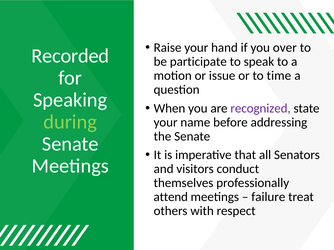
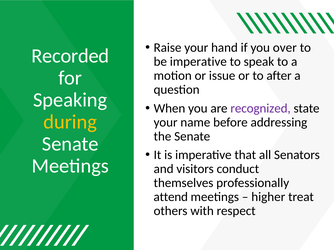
be participate: participate -> imperative (198, 62)
time: time -> after (279, 76)
during colour: light green -> yellow (70, 122)
failure: failure -> higher (268, 197)
